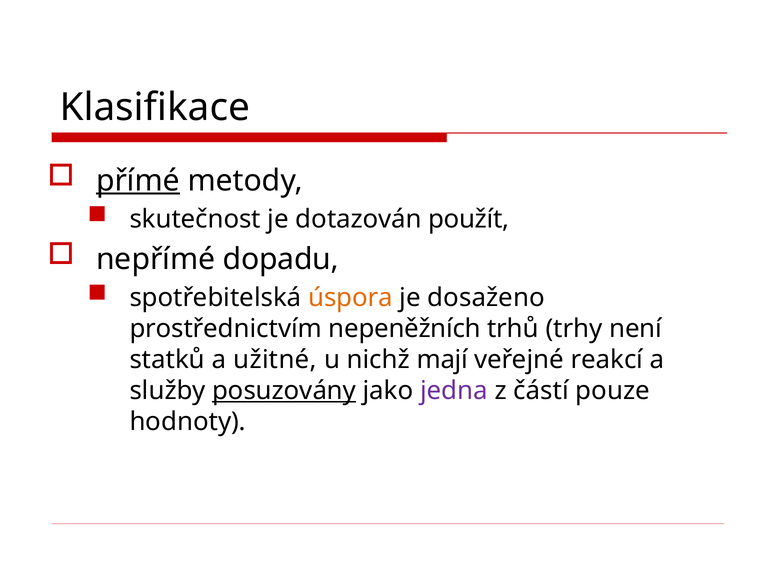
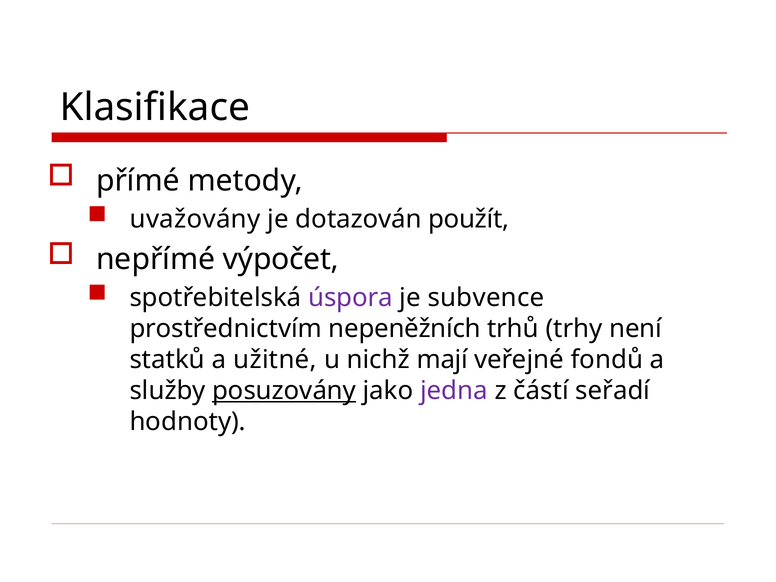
přímé underline: present -> none (138, 181)
skutečnost: skutečnost -> uvažovány (195, 219)
dopadu: dopadu -> výpočet (281, 259)
úspora colour: orange -> purple (350, 298)
dosaženo: dosaženo -> subvence (486, 298)
reakcí: reakcí -> fondů (607, 360)
pouze: pouze -> seřadí (613, 391)
